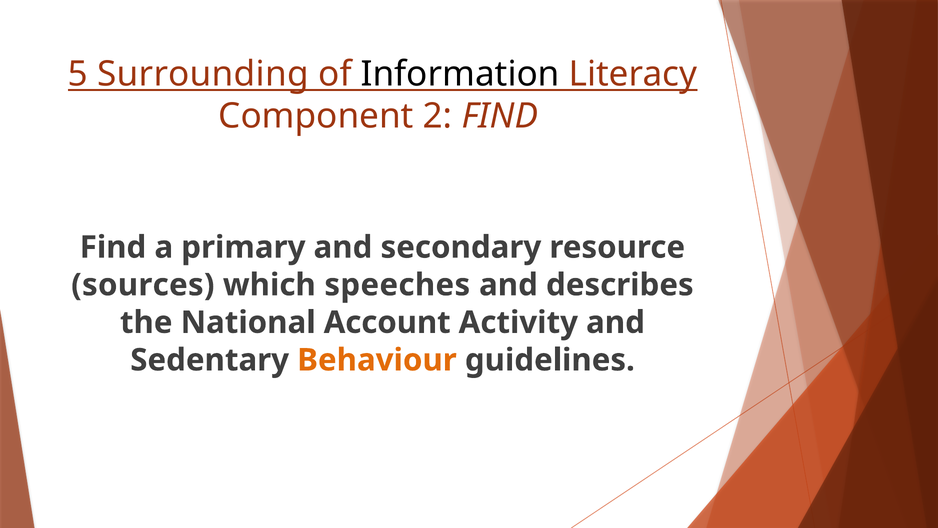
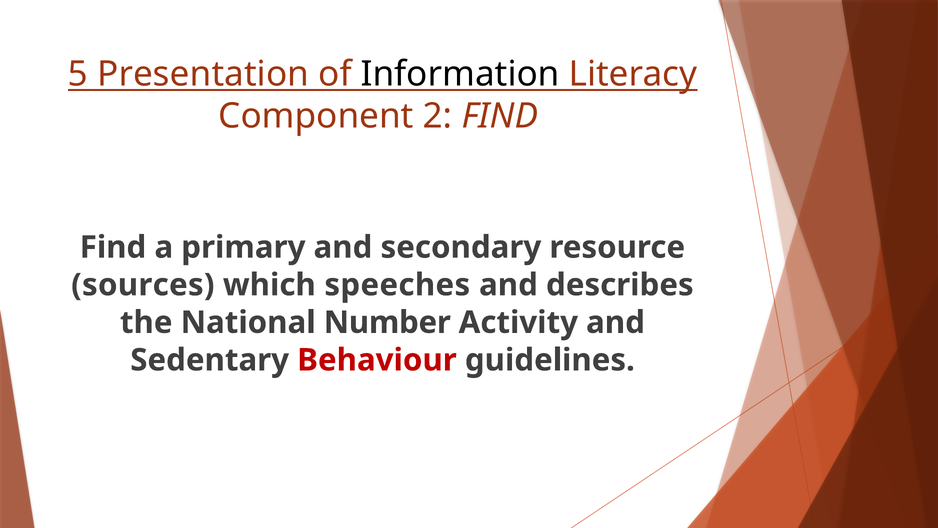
Surrounding: Surrounding -> Presentation (203, 74)
Account: Account -> Number (387, 322)
Behaviour colour: orange -> red (377, 360)
